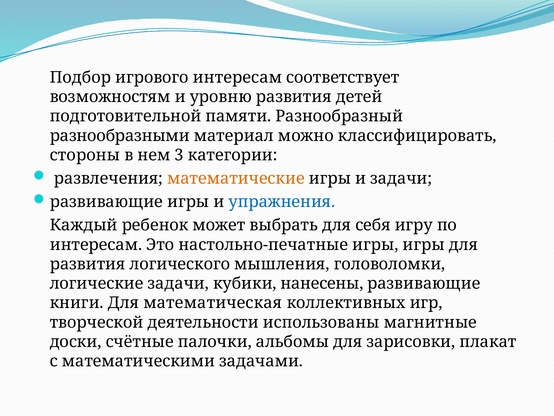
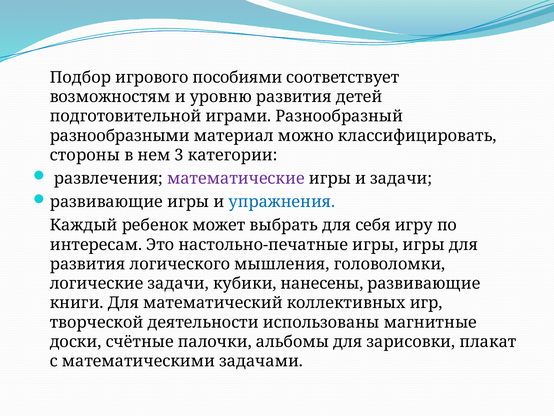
игрового интересам: интересам -> пособиями (238, 77)
памяти: памяти -> играми (238, 116)
математические colour: orange -> purple (236, 178)
математическая: математическая -> математический (213, 303)
